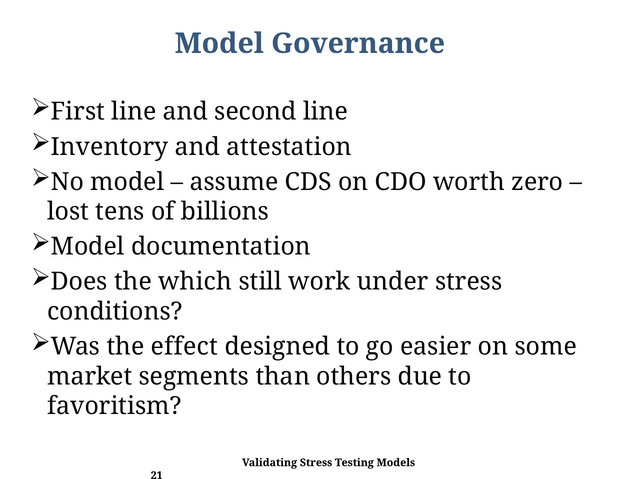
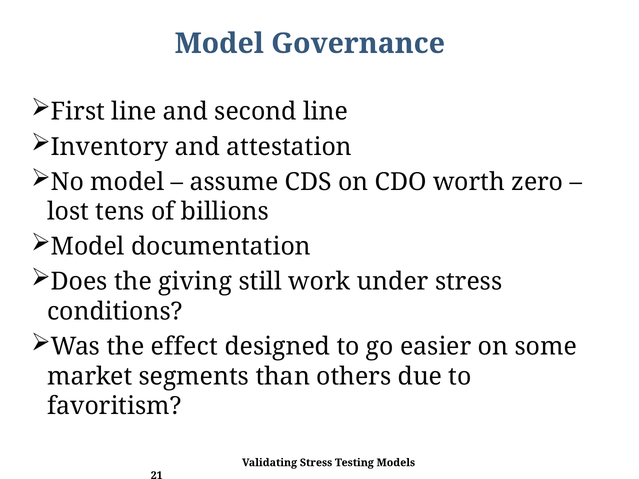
which: which -> giving (195, 282)
